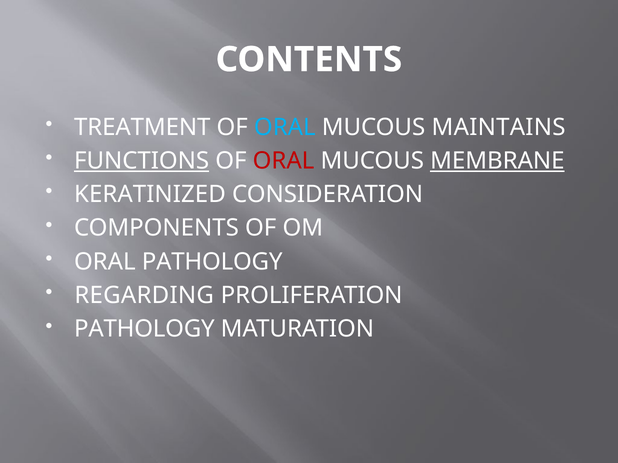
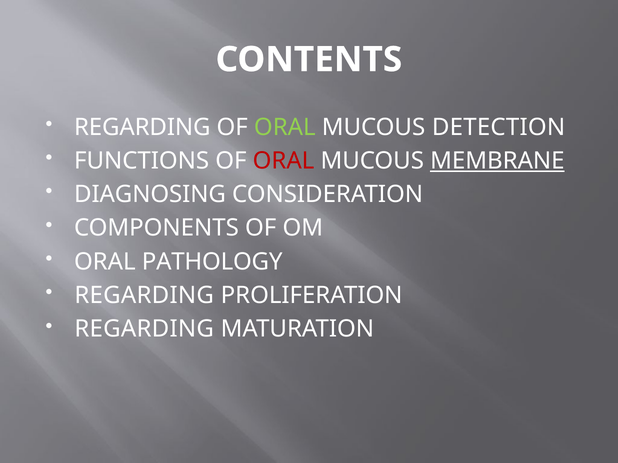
TREATMENT: TREATMENT -> REGARDING (142, 127)
ORAL colour: light blue -> light green (285, 127)
MAINTAINS: MAINTAINS -> DETECTION (499, 127)
FUNCTIONS underline: present -> none (142, 161)
KERATINIZED: KERATINIZED -> DIAGNOSING (150, 195)
PATHOLOGY: PATHOLOGY -> REGARDING (144, 329)
